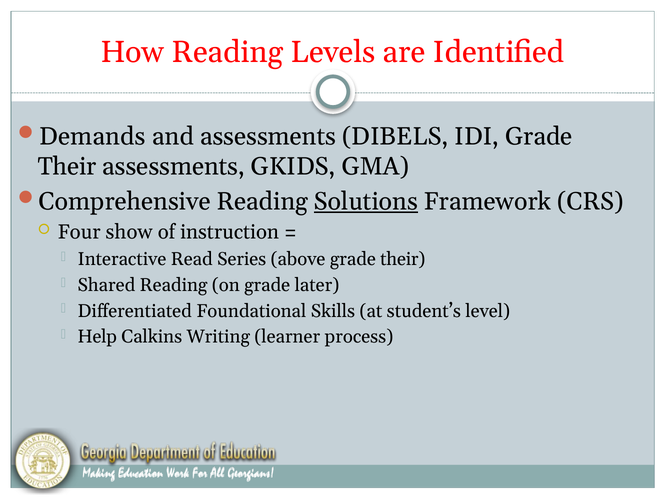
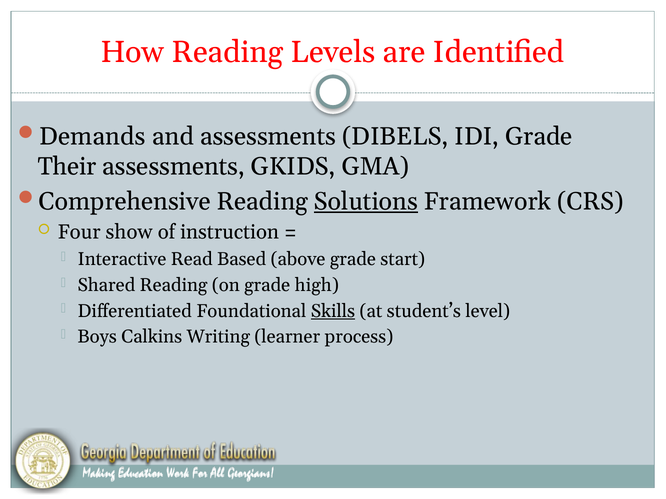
Series: Series -> Based (242, 259)
above grade their: their -> start (403, 259)
later: later -> high (317, 285)
Skills underline: none -> present (333, 311)
Help: Help -> Boys (97, 337)
